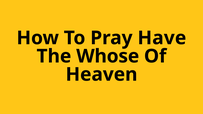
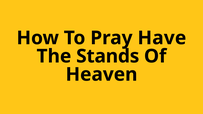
Whose: Whose -> Stands (108, 56)
